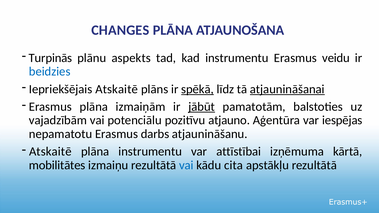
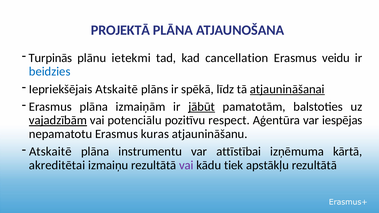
CHANGES: CHANGES -> PROJEKTĀ (120, 30)
aspekts: aspekts -> ietekmi (131, 58)
kad instrumentu: instrumentu -> cancellation (237, 58)
spēkā underline: present -> none (198, 89)
vajadzībām underline: none -> present (58, 120)
atjauno: atjauno -> respect (229, 120)
darbs: darbs -> kuras (155, 134)
mobilitātes: mobilitātes -> akreditētai (57, 165)
vai colour: blue -> purple (186, 165)
cita: cita -> tiek (234, 165)
